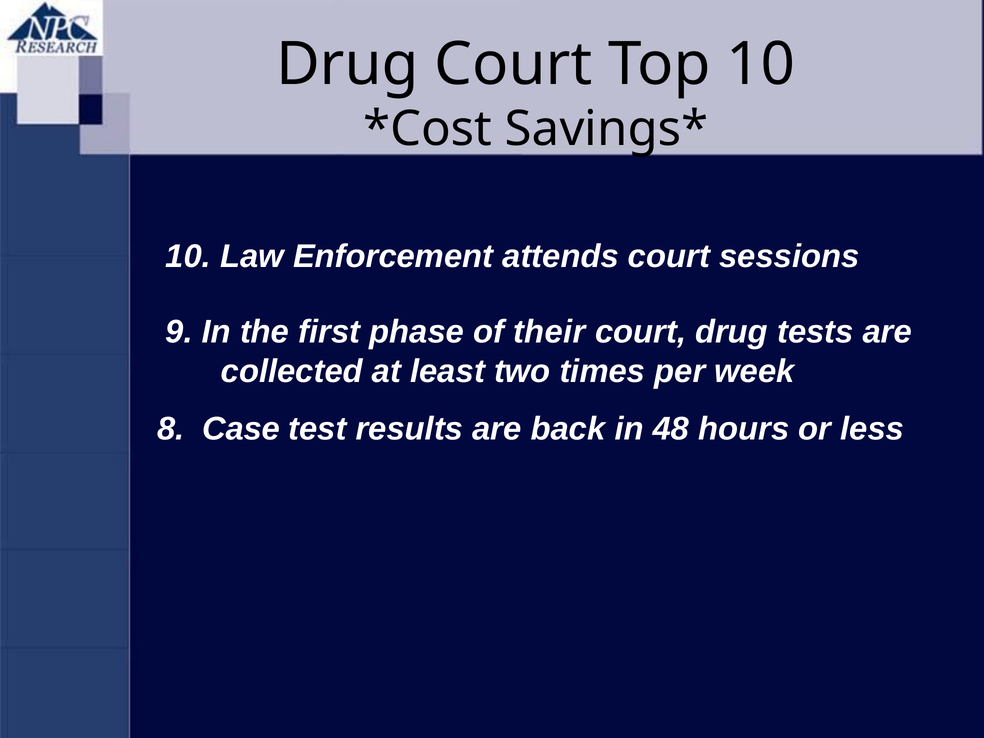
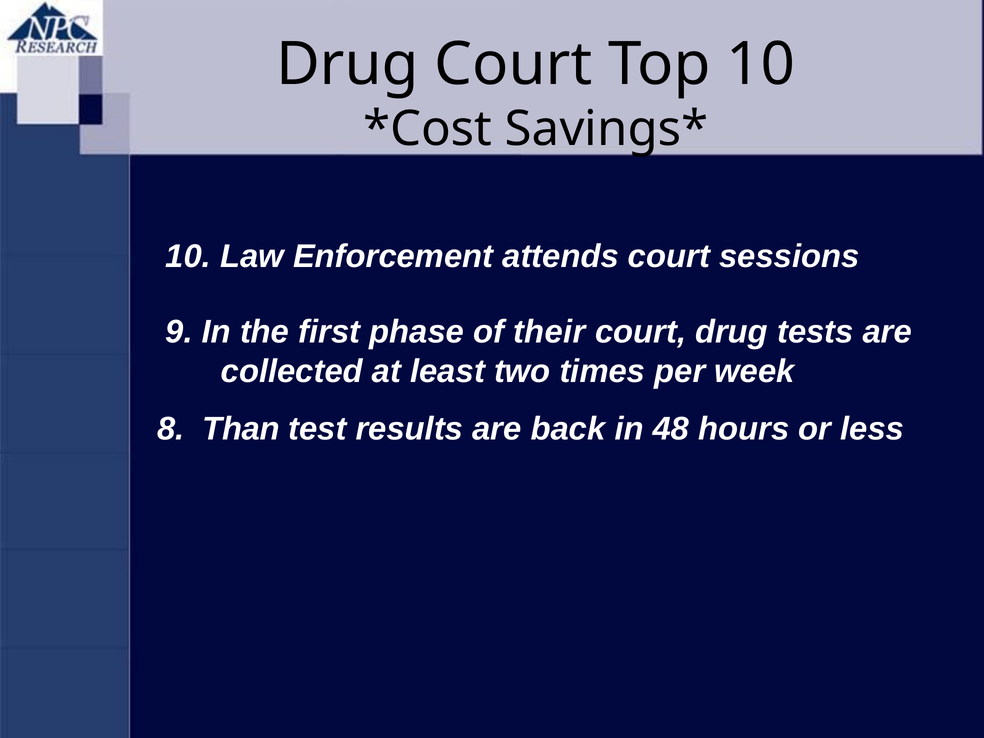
Case: Case -> Than (241, 429)
